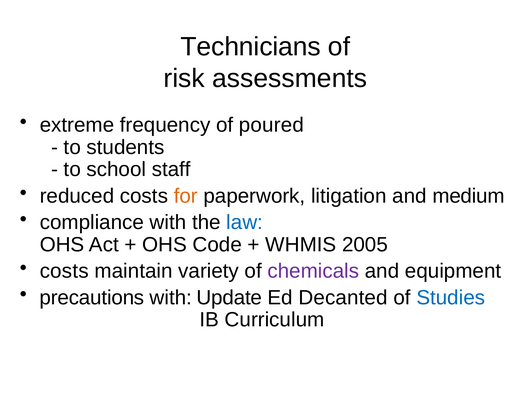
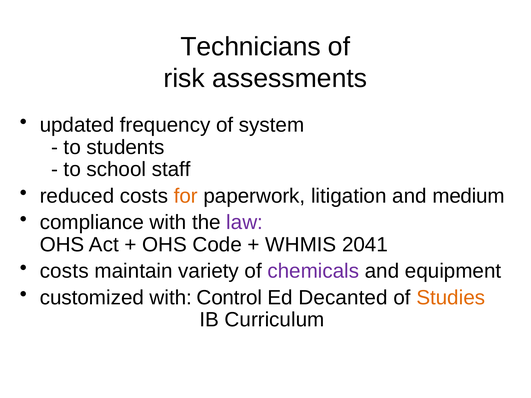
extreme: extreme -> updated (77, 125)
poured: poured -> system (272, 125)
law colour: blue -> purple (245, 223)
2005: 2005 -> 2041 (365, 245)
precautions: precautions -> customized (92, 298)
Update: Update -> Control (229, 298)
Studies colour: blue -> orange (451, 298)
